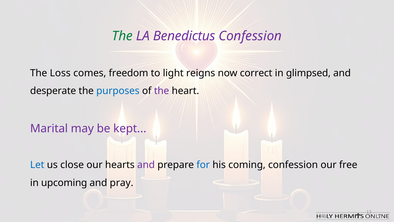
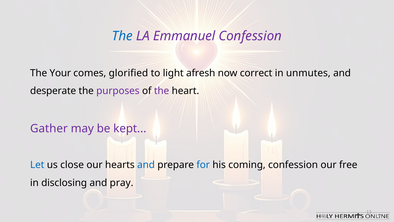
The colour: green -> blue (122, 36)
Benedictus: Benedictus -> Emmanuel (184, 36)
Loss: Loss -> Your (60, 73)
freedom: freedom -> glorified (128, 73)
reigns: reigns -> afresh (201, 73)
glimpsed: glimpsed -> unmutes (308, 73)
purposes colour: blue -> purple (118, 91)
Marital: Marital -> Gather (49, 128)
and colour: purple -> blue (146, 165)
upcoming: upcoming -> disclosing (64, 182)
